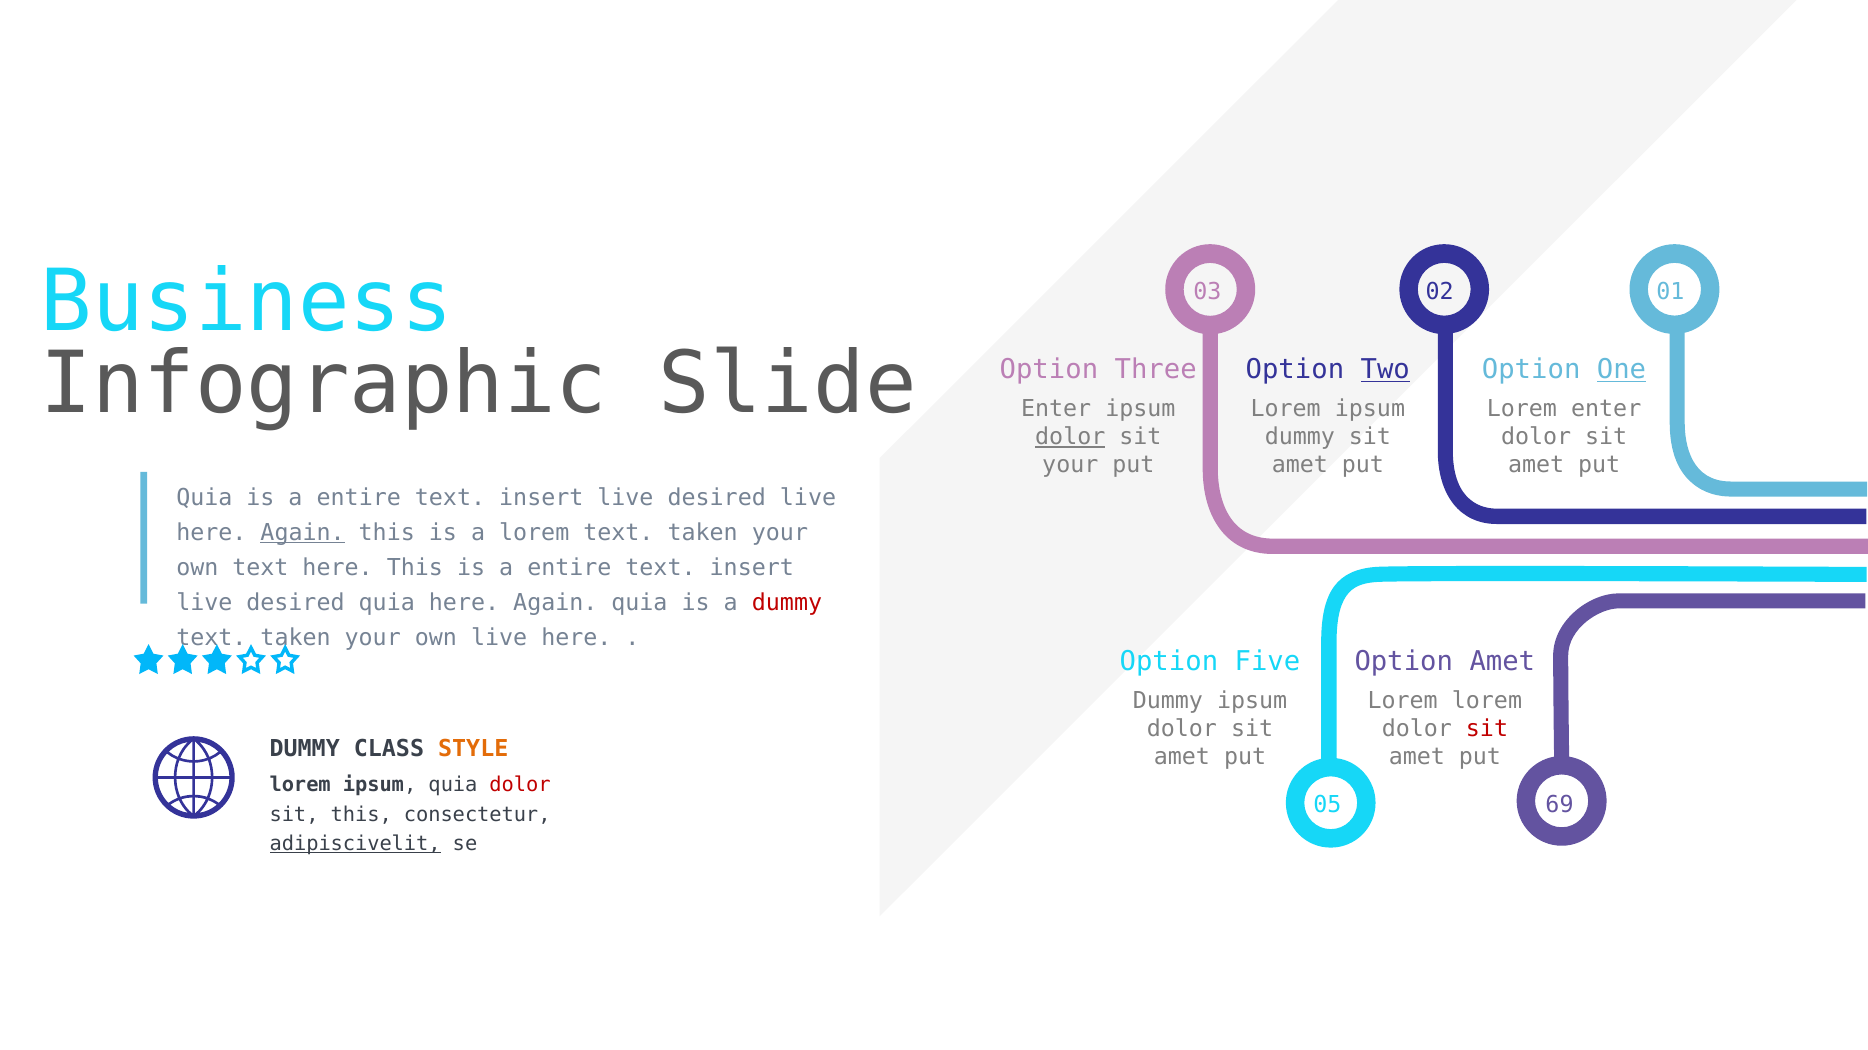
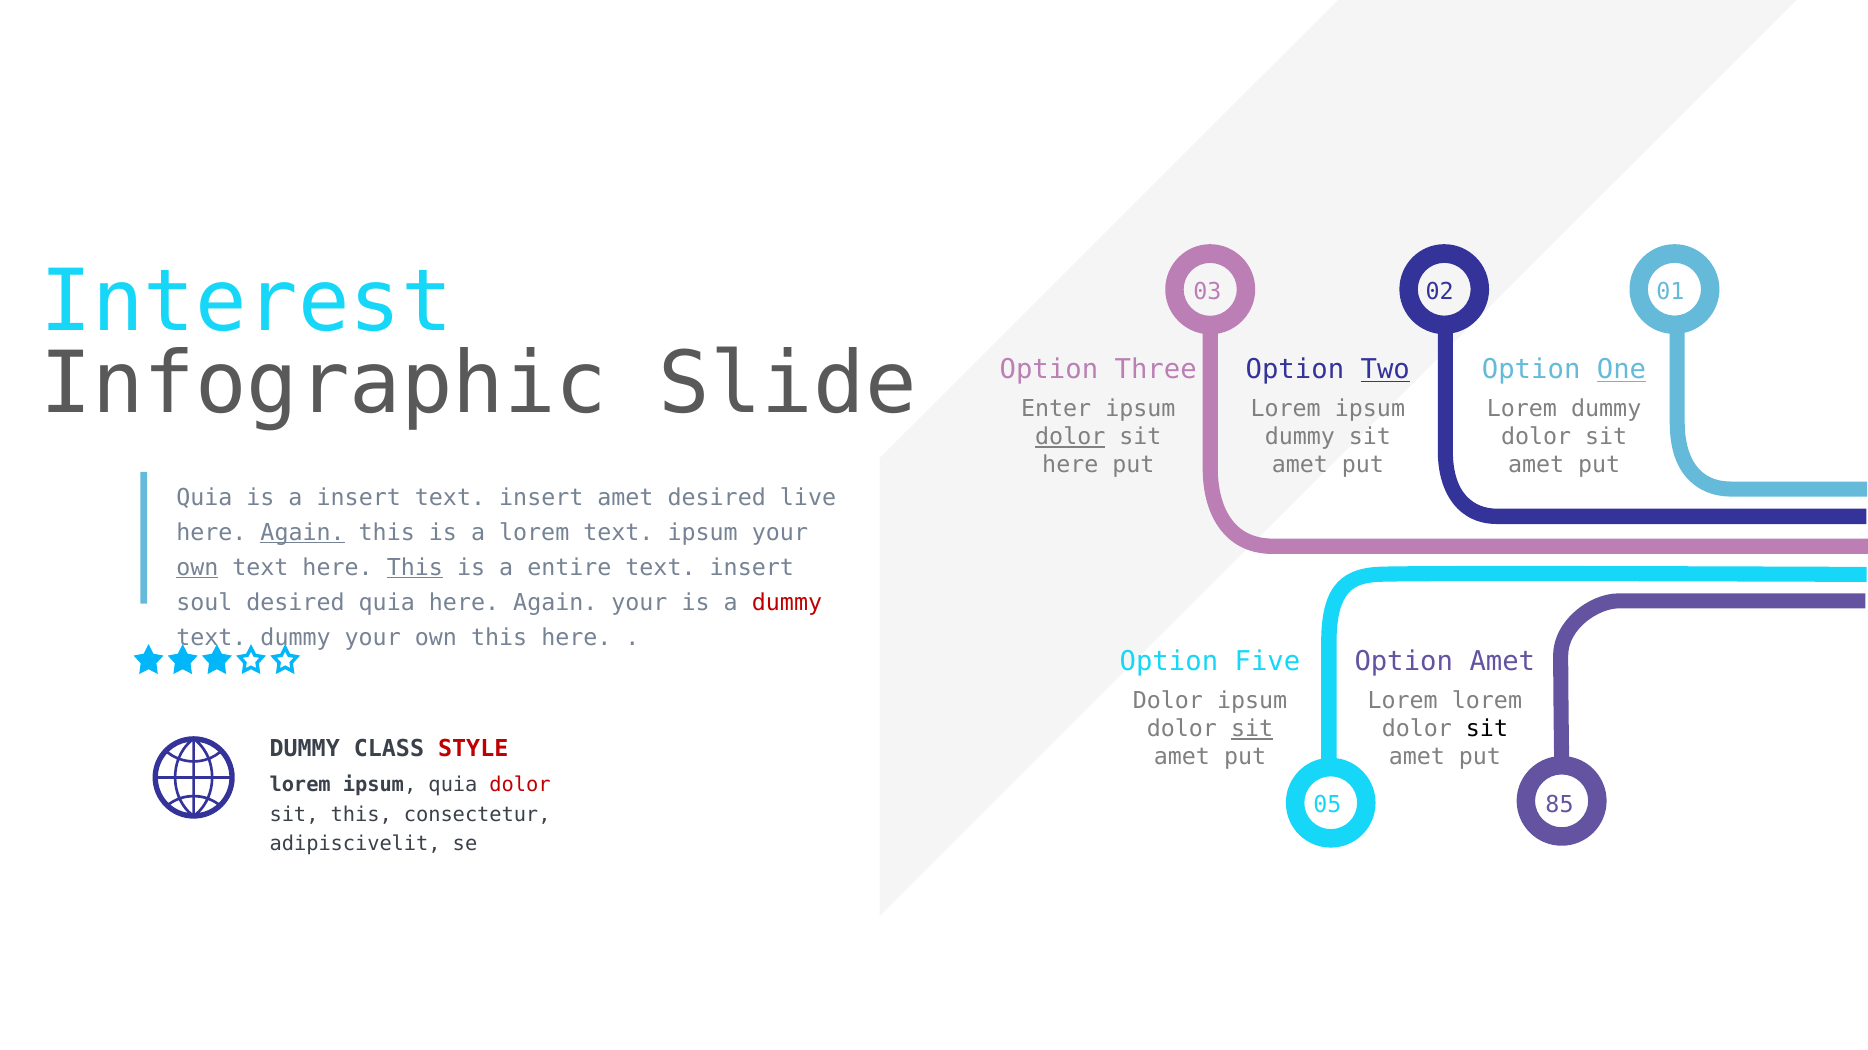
Business: Business -> Interest (247, 302)
Lorem enter: enter -> dummy (1606, 409)
your: your -> here (1070, 465)
entire: entire -> insert (359, 498)
live: live -> amet (625, 498)
taken: taken -> ipsum (703, 533)
own underline: none -> present (197, 568)
This underline: none -> present (415, 568)
live: live -> soul (204, 603)
Again quia: quia -> your (639, 603)
taken: taken -> dummy (296, 638)
own live: live -> this (499, 638)
Dummy: Dummy -> Dolor (1168, 702)
sit underline: none -> present (1252, 730)
sit colour: red -> black (1487, 730)
STYLE colour: orange -> red (473, 749)
69: 69 -> 85 (1560, 805)
adipiscivelit underline: present -> none (355, 844)
